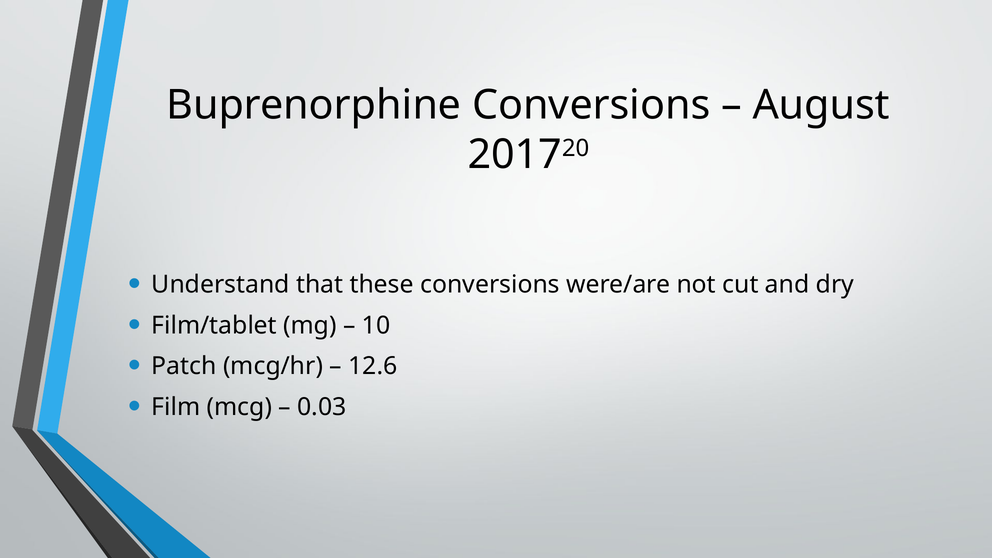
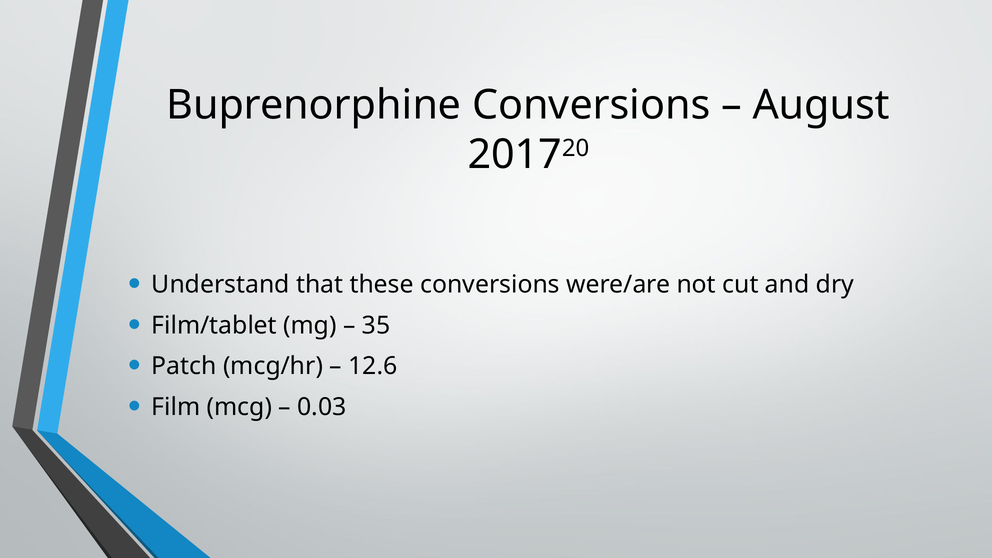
10: 10 -> 35 (376, 325)
